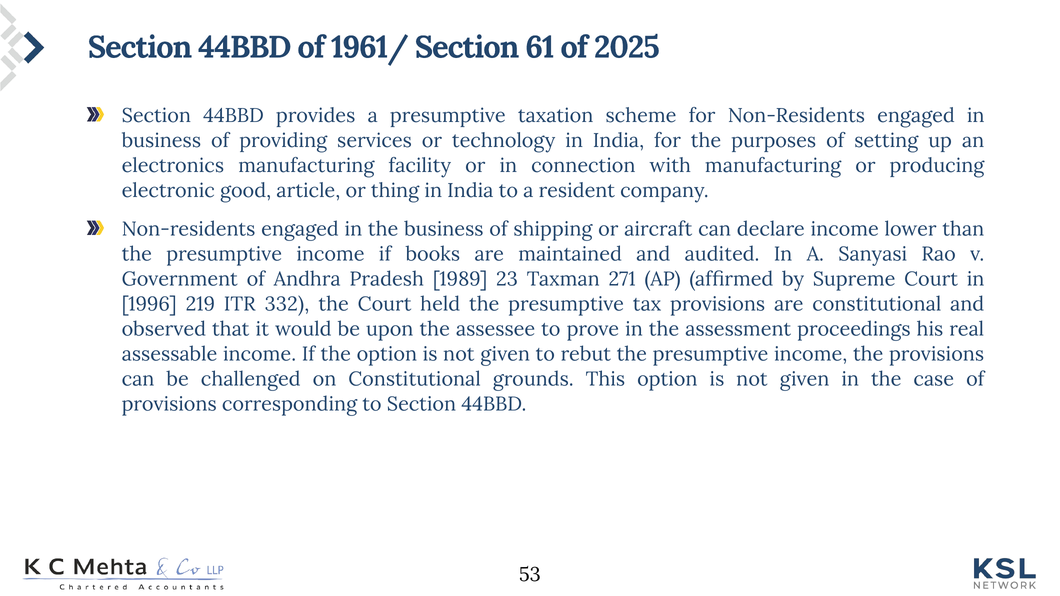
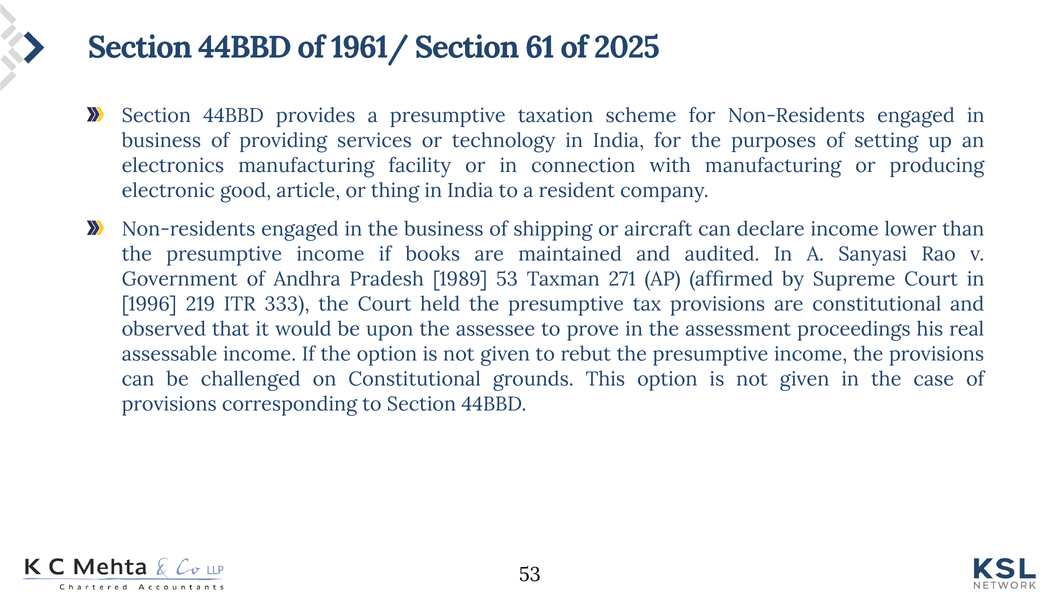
1989 23: 23 -> 53 (507, 279)
332: 332 -> 333 (287, 304)
